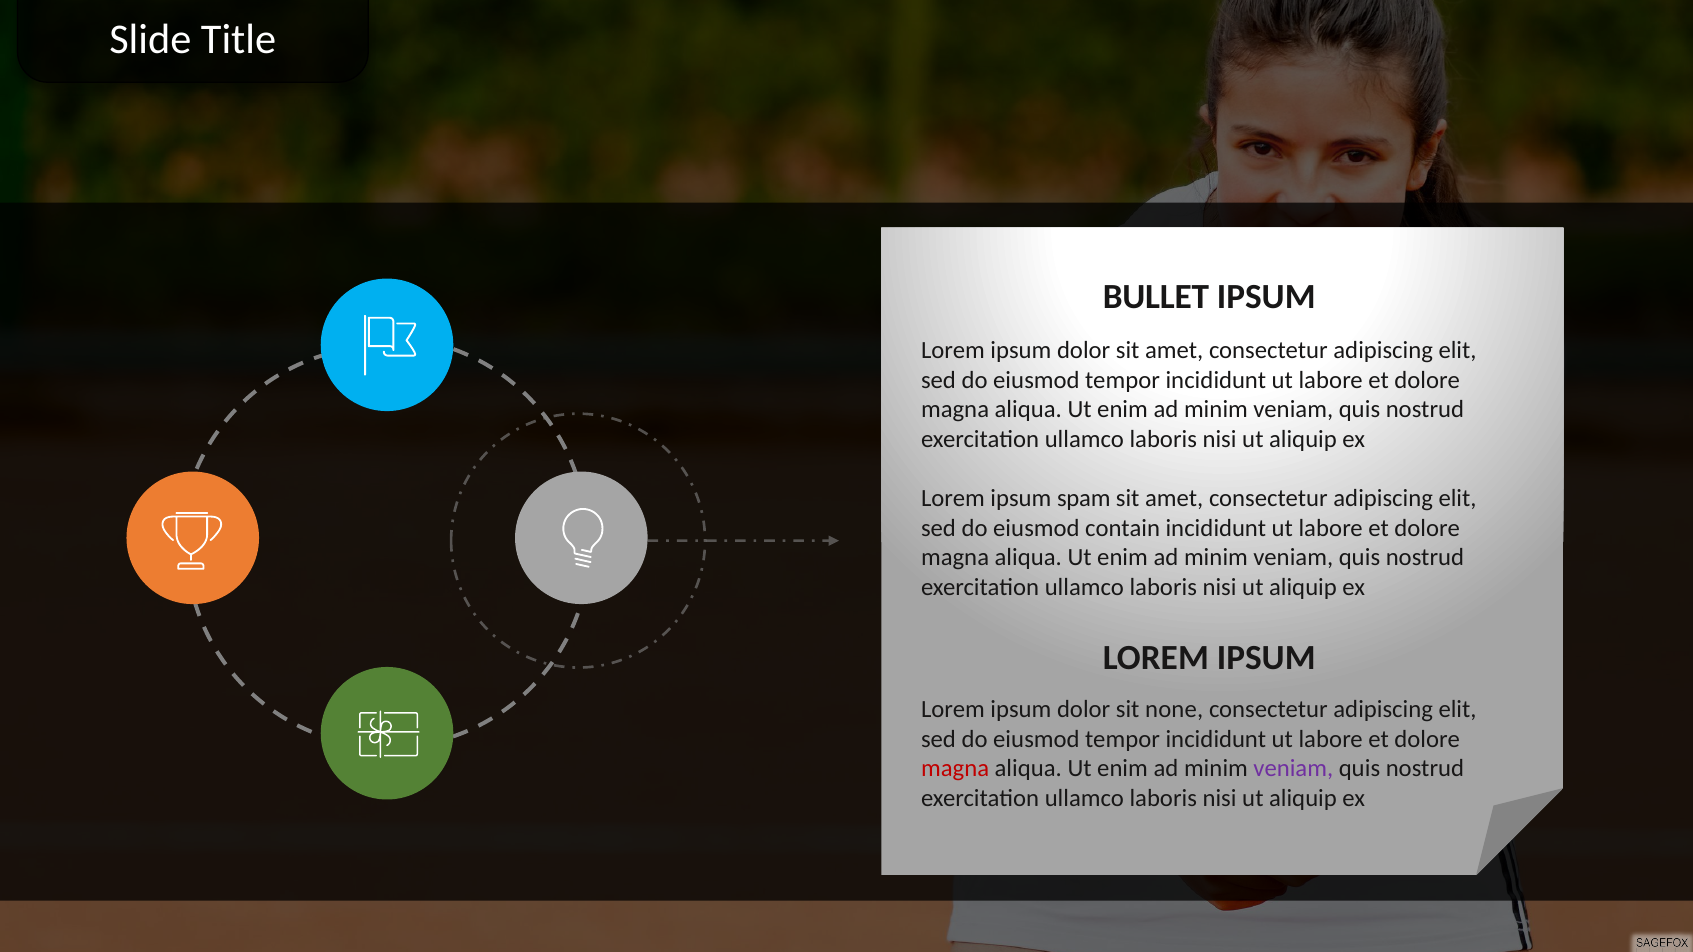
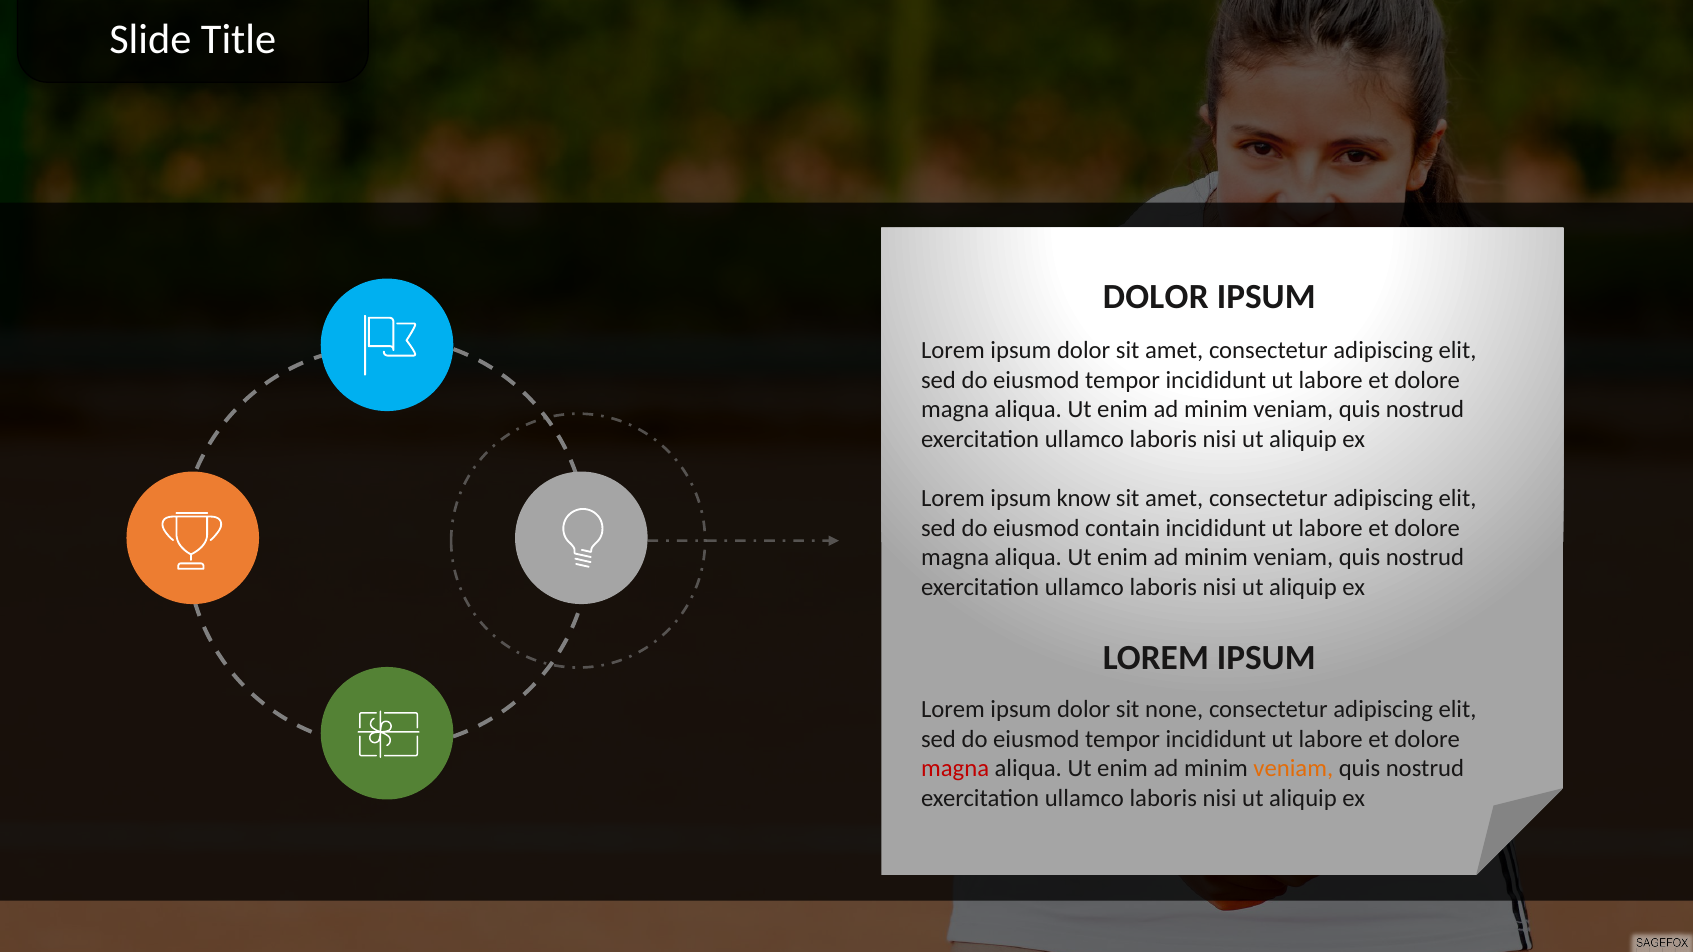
BULLET: BULLET -> DOLOR (1156, 297)
spam: spam -> know (1084, 499)
veniam colour: purple -> orange (1293, 769)
